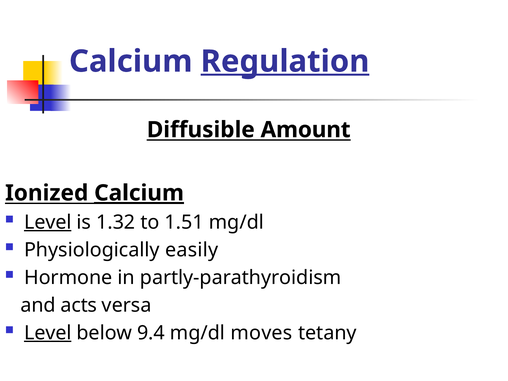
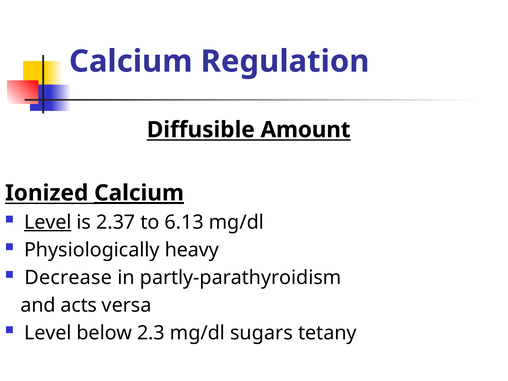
Regulation underline: present -> none (285, 61)
1.32: 1.32 -> 2.37 (116, 222)
1.51: 1.51 -> 6.13 (184, 222)
easily: easily -> heavy (192, 250)
Hormone: Hormone -> Decrease (68, 278)
Level underline: present -> none (48, 333)
9.4: 9.4 -> 2.3 (151, 333)
moves: moves -> sugars (262, 333)
